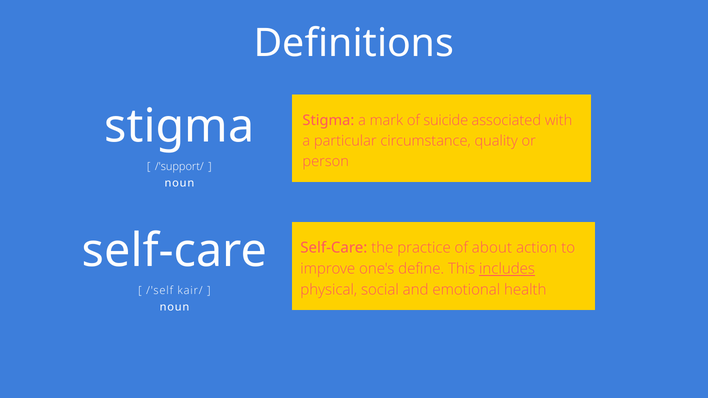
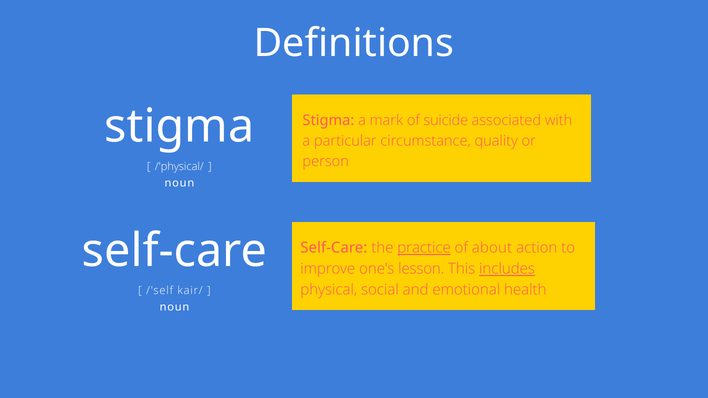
/'support/: /'support/ -> /'physical/ (179, 167)
practice underline: none -> present (424, 248)
define: define -> lesson (421, 269)
